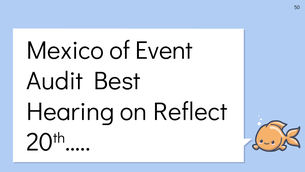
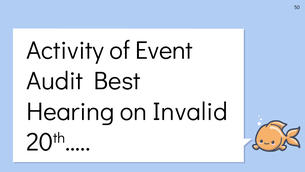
Mexico: Mexico -> Activity (65, 50)
Reflect: Reflect -> Invalid (190, 111)
